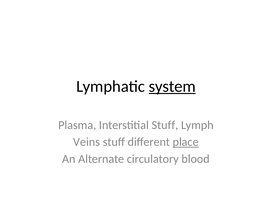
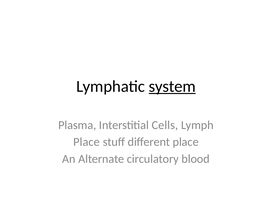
Interstitial Stuff: Stuff -> Cells (165, 125)
Veins: Veins -> Place (87, 142)
place underline: present -> none (186, 142)
